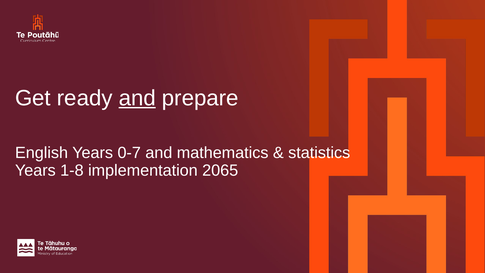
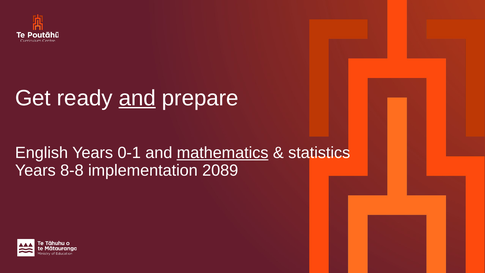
0-7: 0-7 -> 0-1 (129, 153)
mathematics underline: none -> present (223, 153)
1-8: 1-8 -> 8-8 (72, 170)
2065: 2065 -> 2089 (220, 170)
